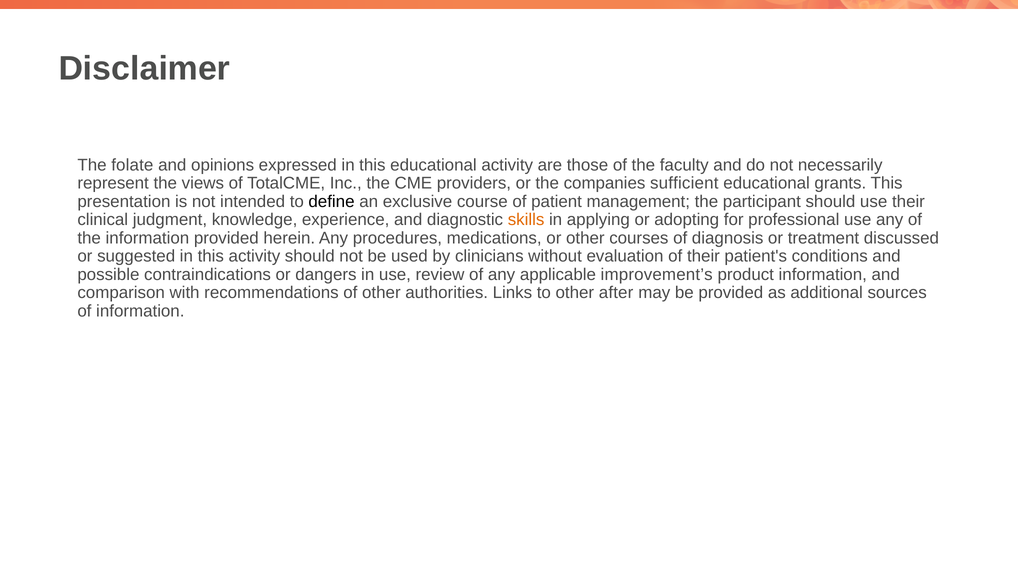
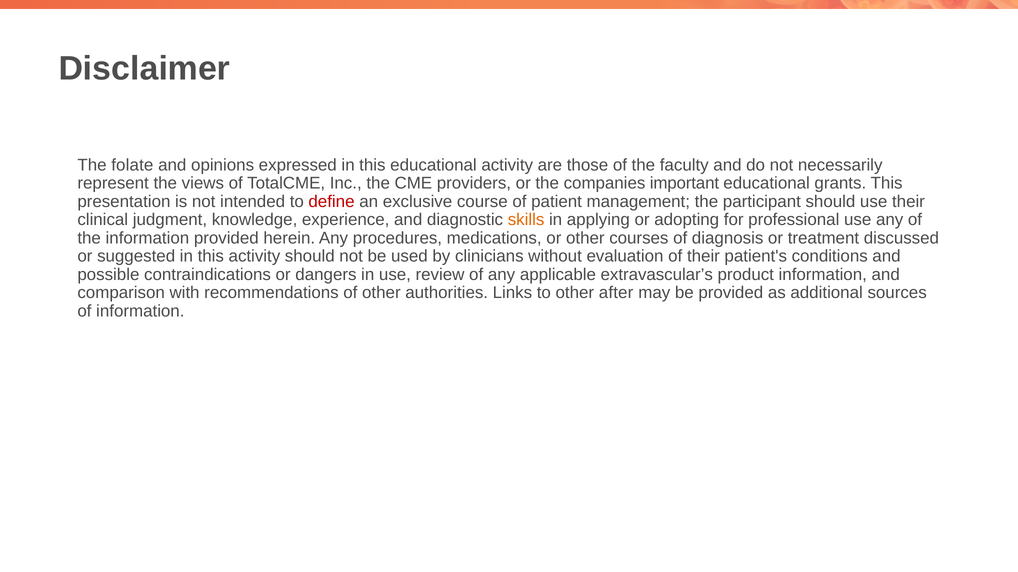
sufficient: sufficient -> important (684, 184)
define colour: black -> red (332, 202)
improvement’s: improvement’s -> extravascular’s (657, 275)
